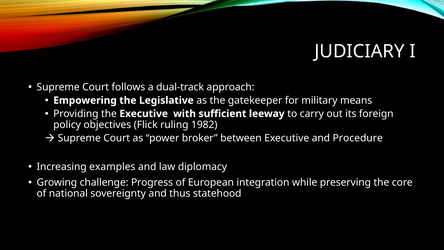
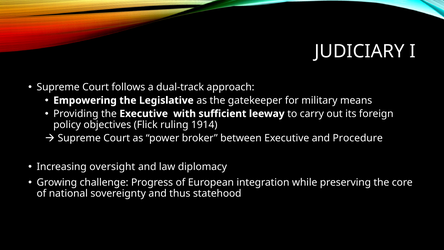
1982: 1982 -> 1914 (204, 125)
examples: examples -> oversight (112, 167)
